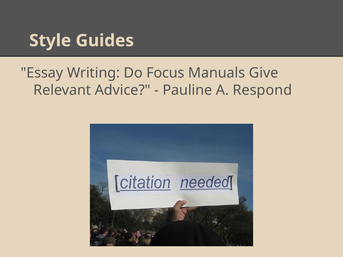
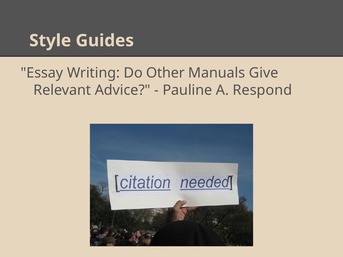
Focus: Focus -> Other (165, 73)
